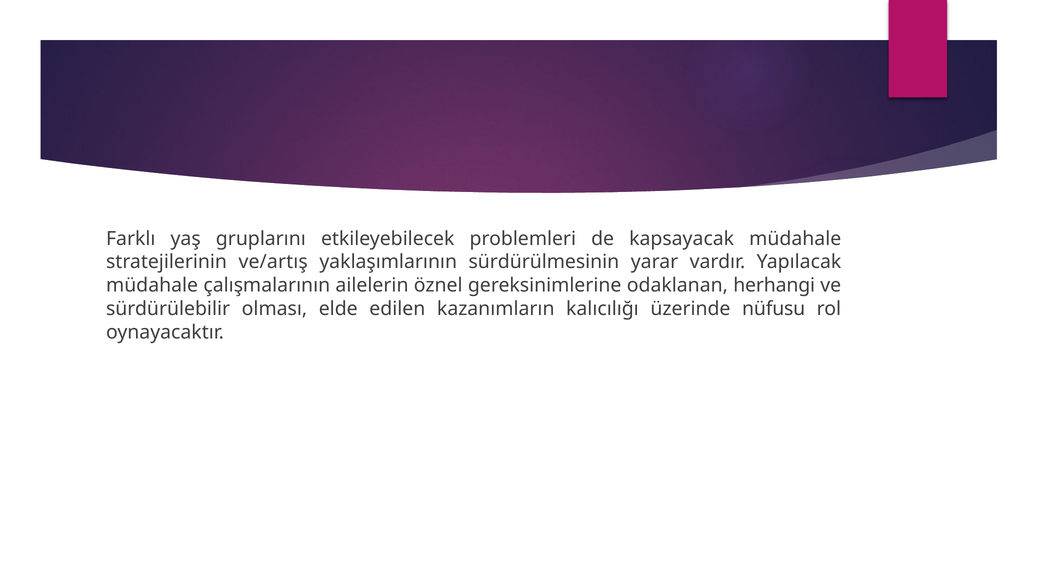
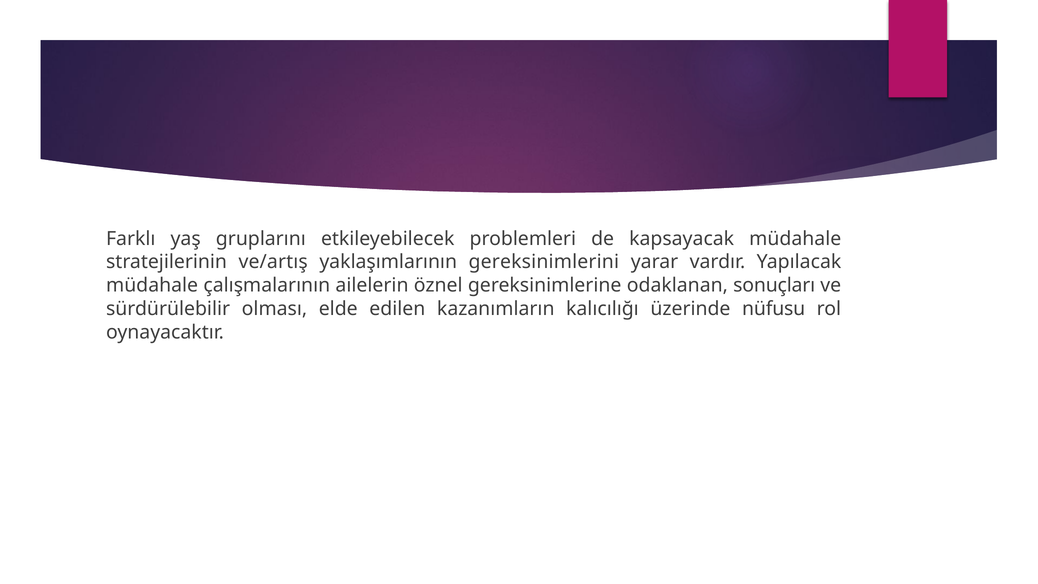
sürdürülmesinin: sürdürülmesinin -> gereksinimlerini (544, 262)
herhangi: herhangi -> sonuçları (774, 285)
